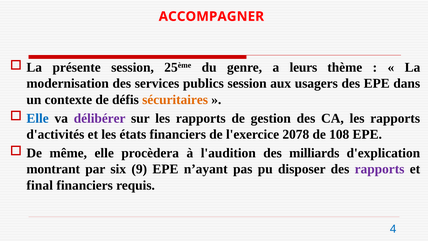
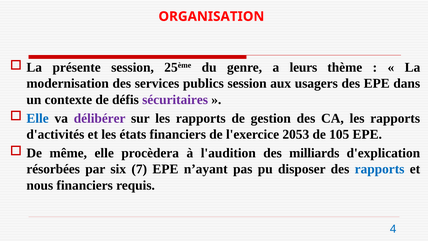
ACCOMPAGNER: ACCOMPAGNER -> ORGANISATION (211, 16)
sécuritaires colour: orange -> purple (175, 100)
2078: 2078 -> 2053 (296, 134)
108: 108 -> 105 (339, 134)
montrant: montrant -> résorbées (53, 169)
9: 9 -> 7 (139, 169)
rapports colour: purple -> blue (380, 169)
final: final -> nous (40, 185)
